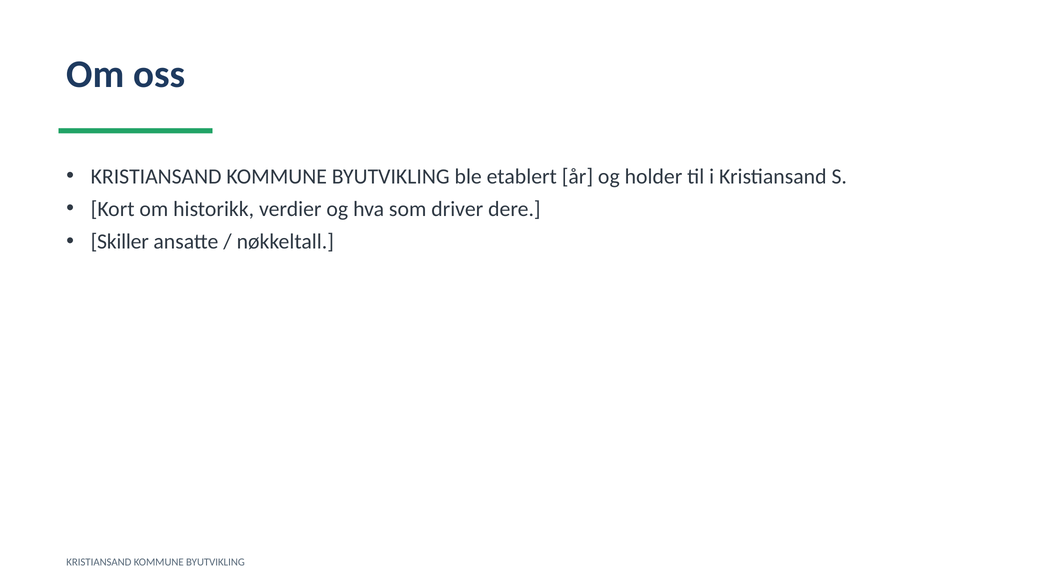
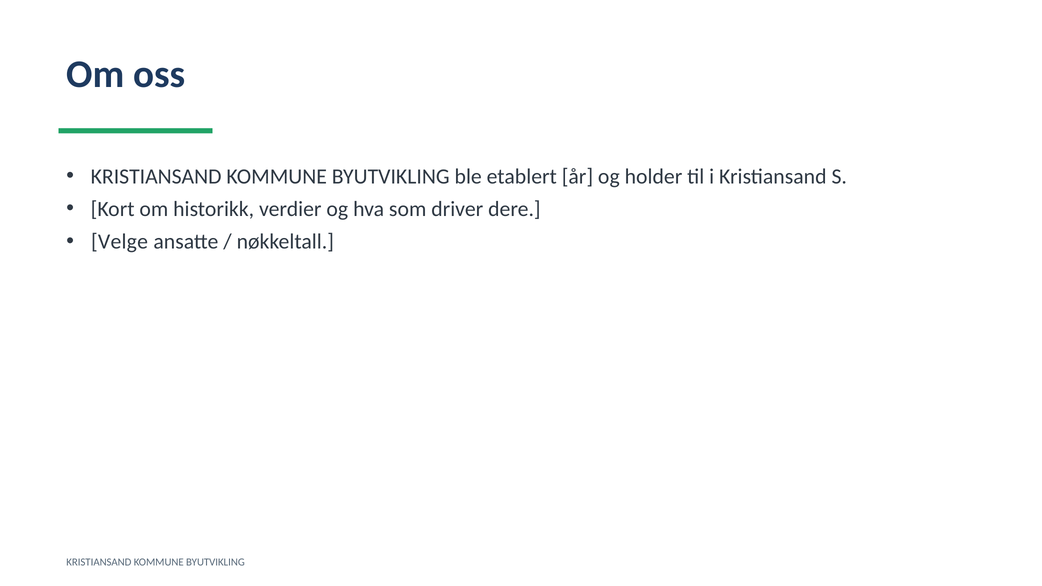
Skiller: Skiller -> Velge (120, 242)
